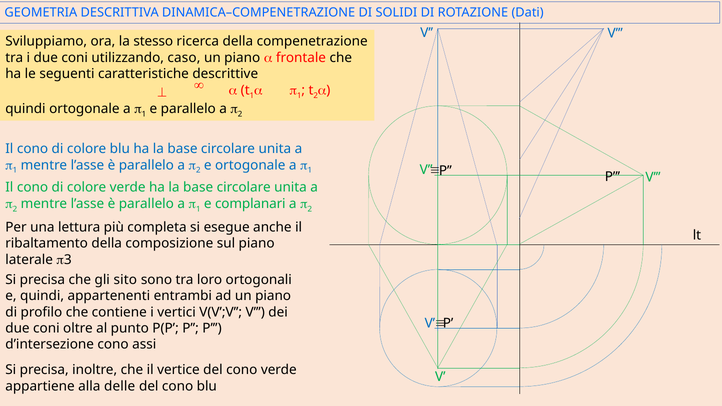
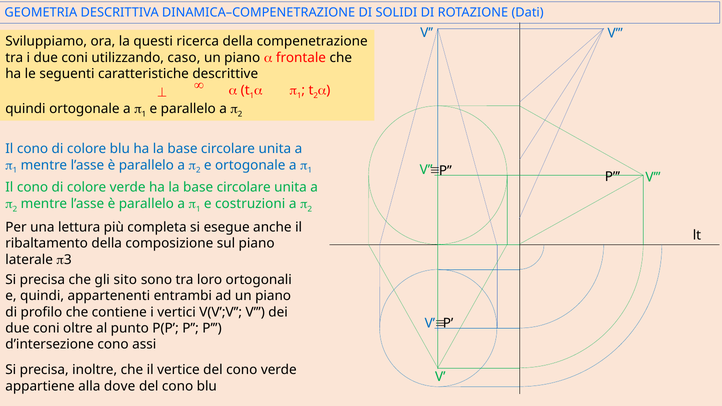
stesso: stesso -> questi (153, 42)
complanari: complanari -> costruzioni (250, 204)
delle: delle -> dove (120, 386)
